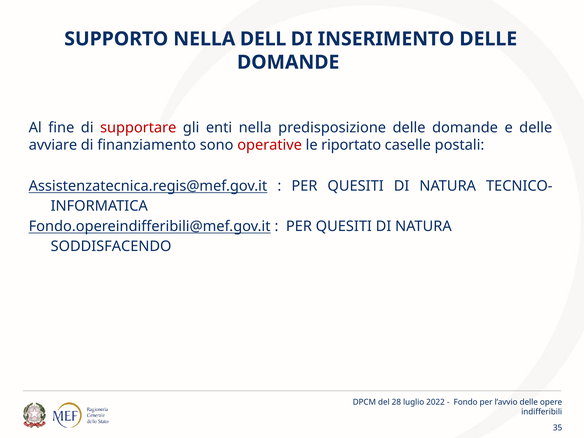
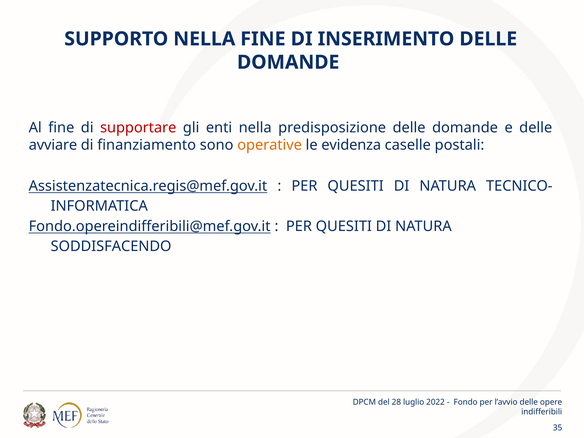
NELLA DELL: DELL -> FINE (263, 39)
operative colour: red -> orange (270, 145)
riportato: riportato -> evidenza (351, 145)
